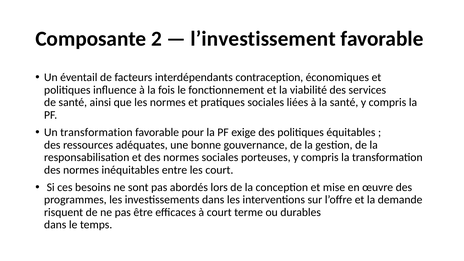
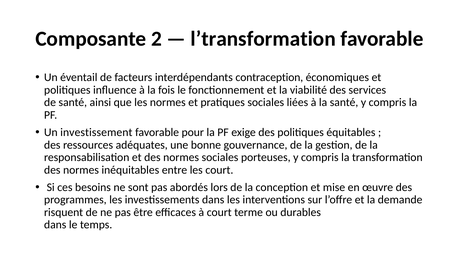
l’investissement: l’investissement -> l’transformation (263, 39)
Un transformation: transformation -> investissement (96, 132)
